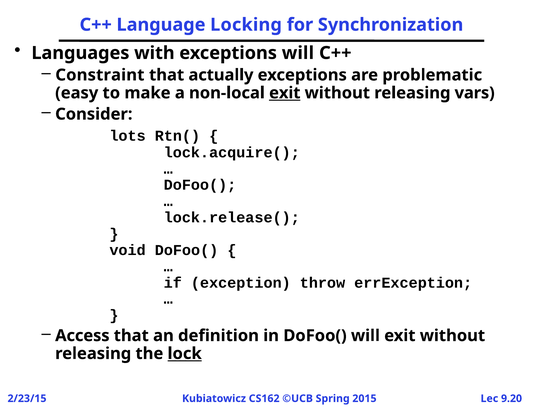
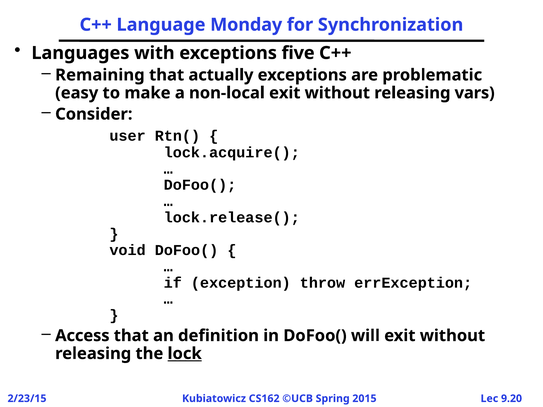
Locking: Locking -> Monday (246, 25)
exceptions will: will -> five (298, 53)
Constraint: Constraint -> Remaining (100, 75)
exit underline: present -> none (285, 93)
lots: lots -> user (128, 136)
